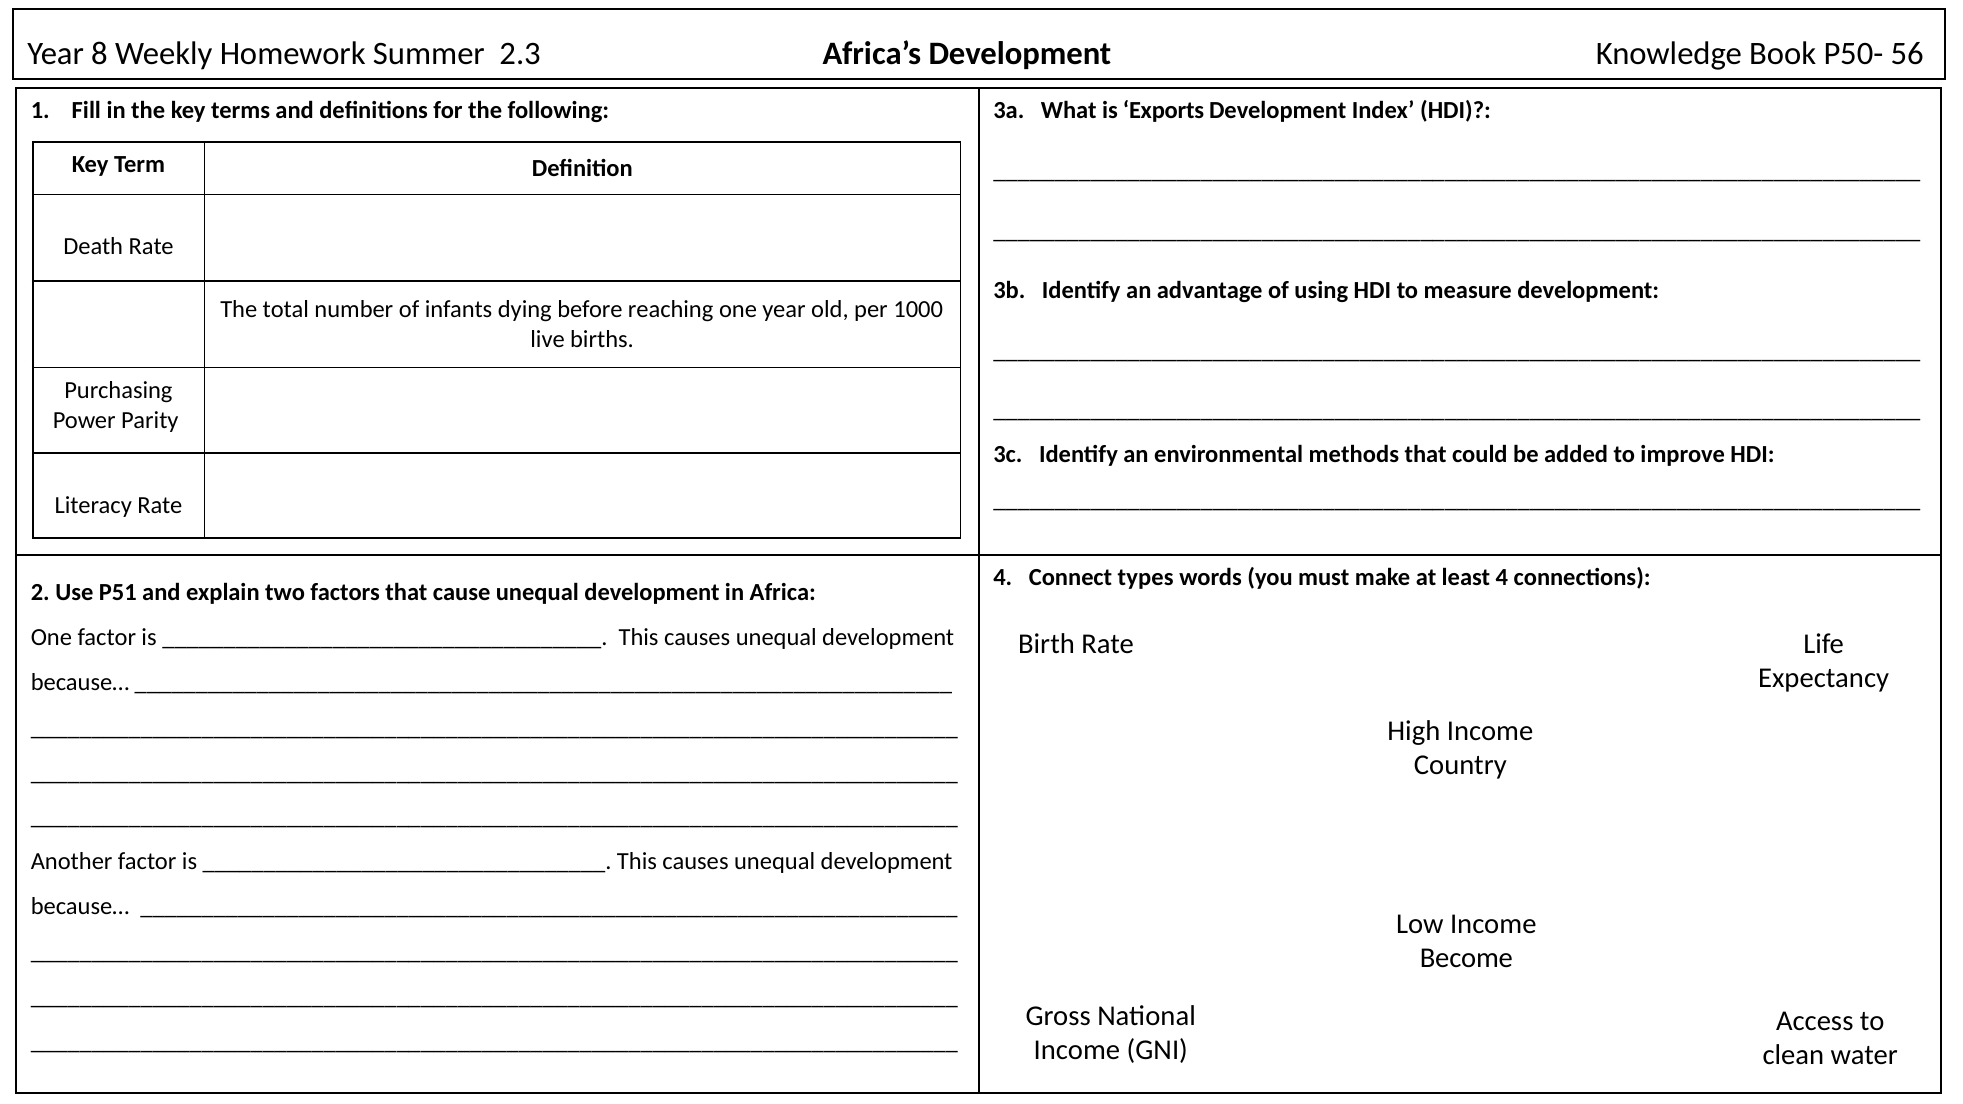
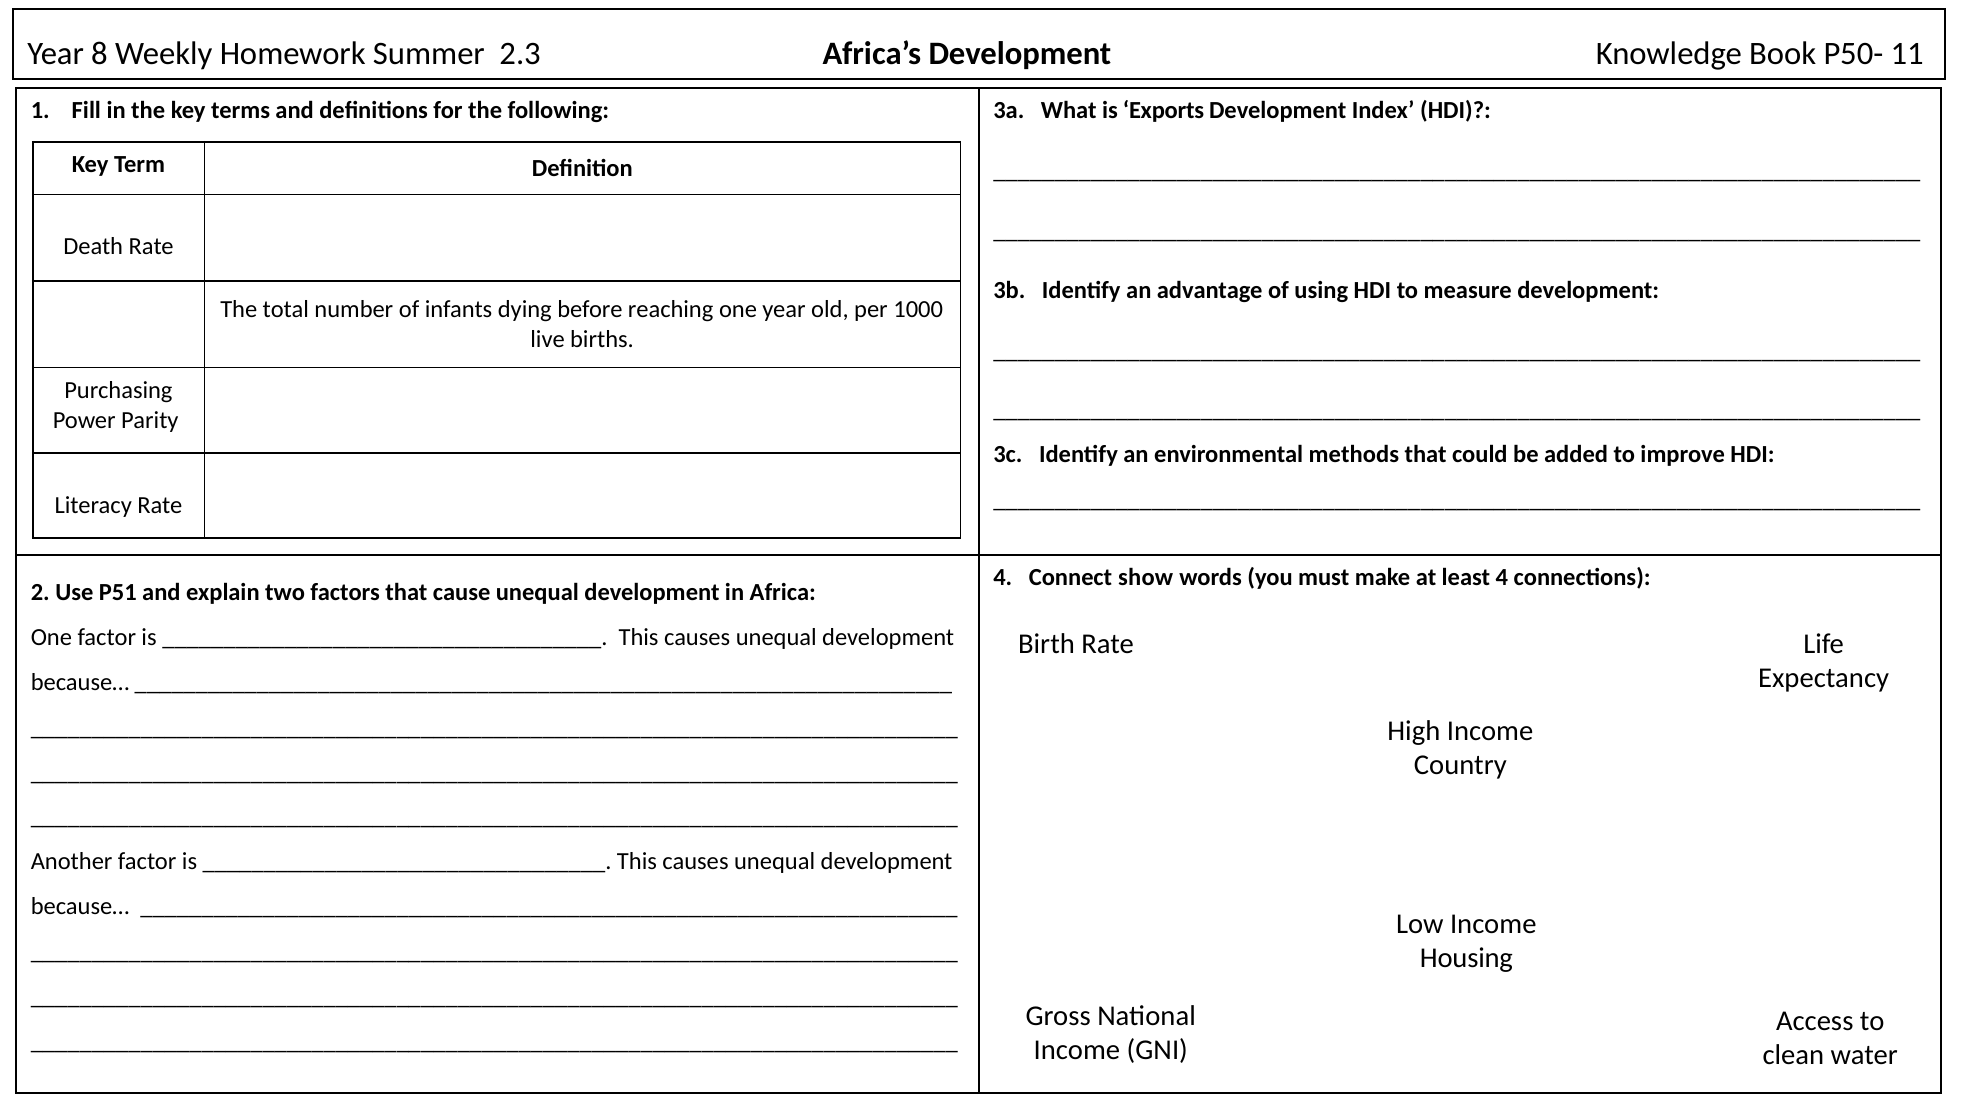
56: 56 -> 11 (1907, 54)
types: types -> show (1146, 578)
Become: Become -> Housing (1466, 958)
